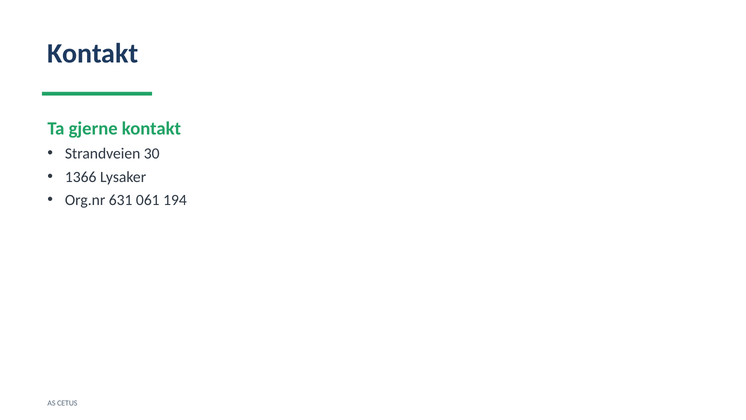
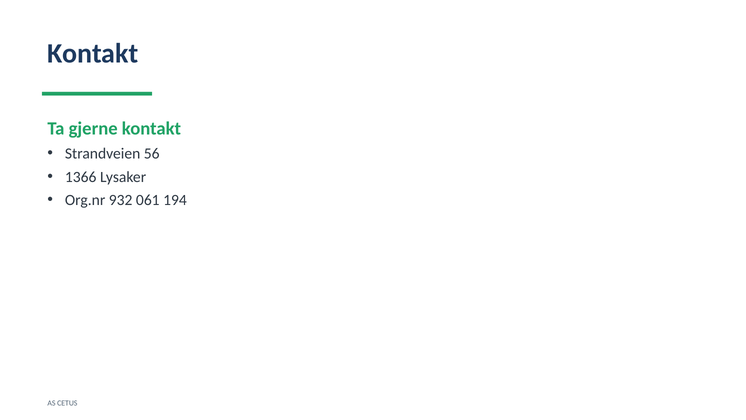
30: 30 -> 56 (152, 153)
631: 631 -> 932 (121, 200)
